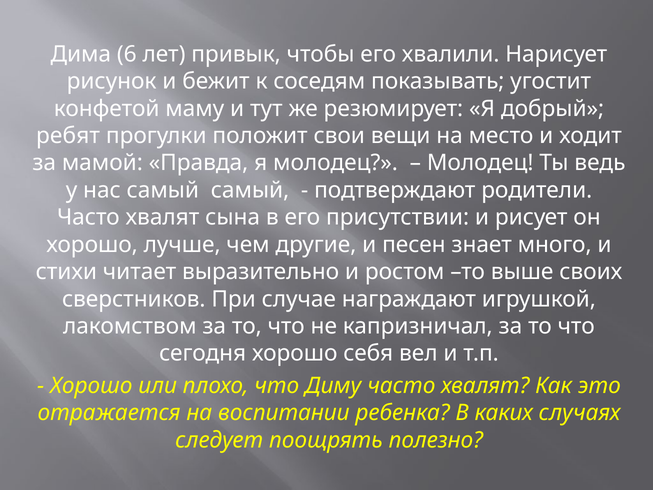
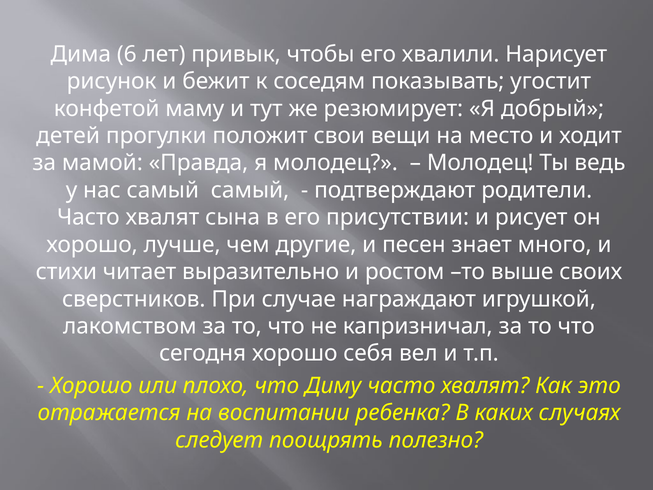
ребят: ребят -> детей (68, 136)
